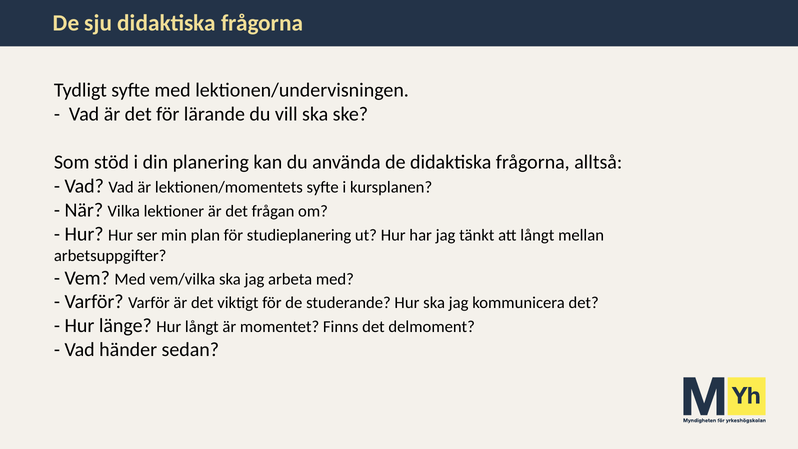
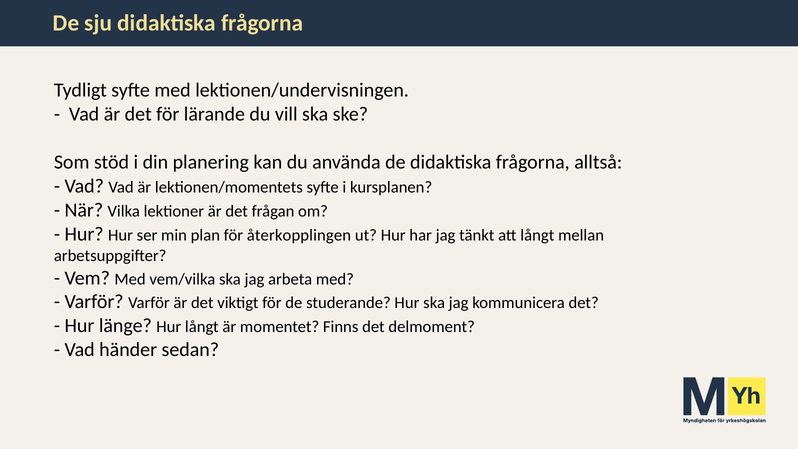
studieplanering: studieplanering -> återkopplingen (299, 235)
